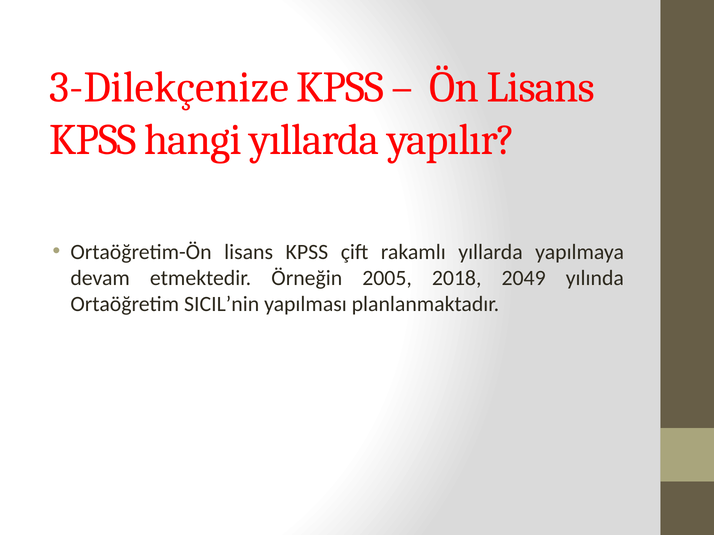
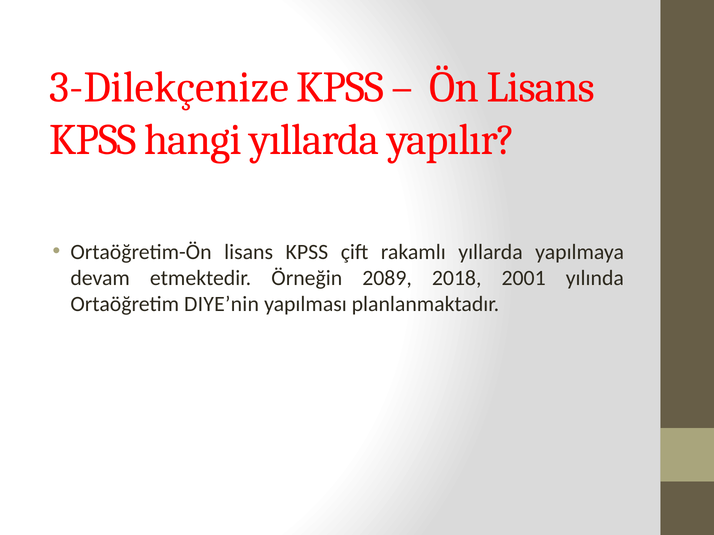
2005: 2005 -> 2089 (387, 278)
2049: 2049 -> 2001 (524, 278)
SICIL’nin: SICIL’nin -> DIYE’nin (222, 305)
